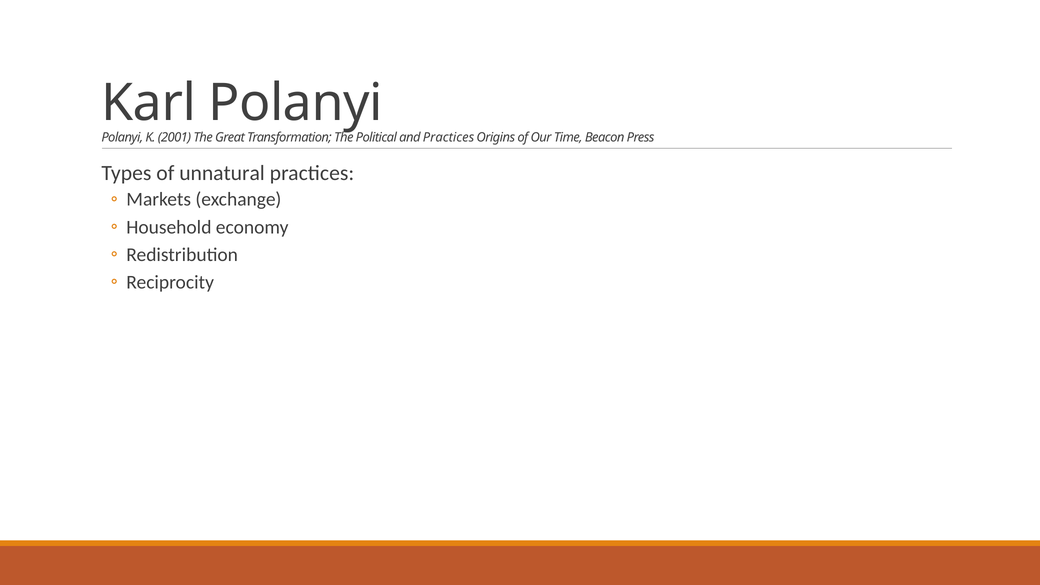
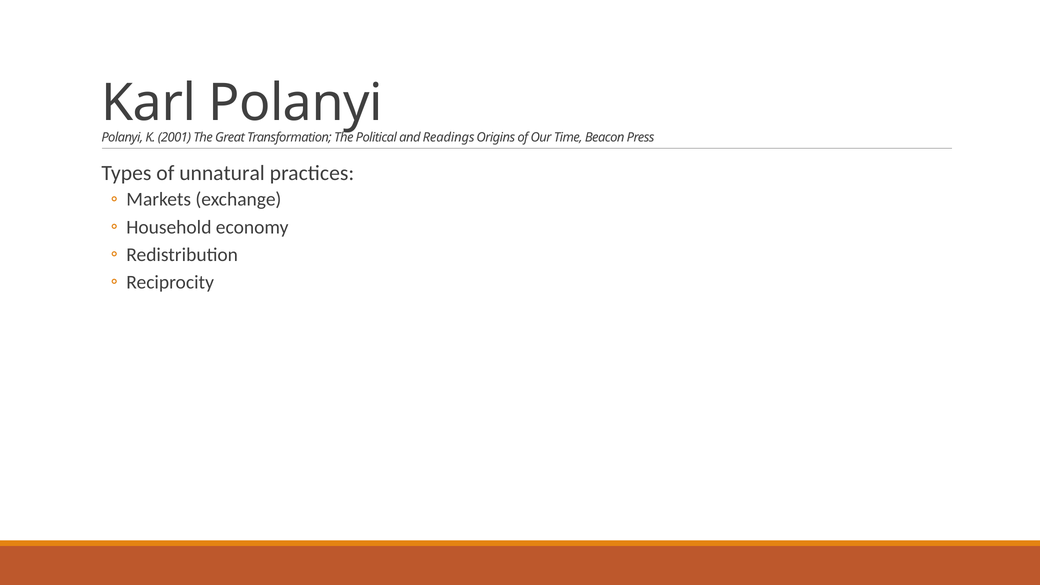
and Practices: Practices -> Readings (449, 137)
